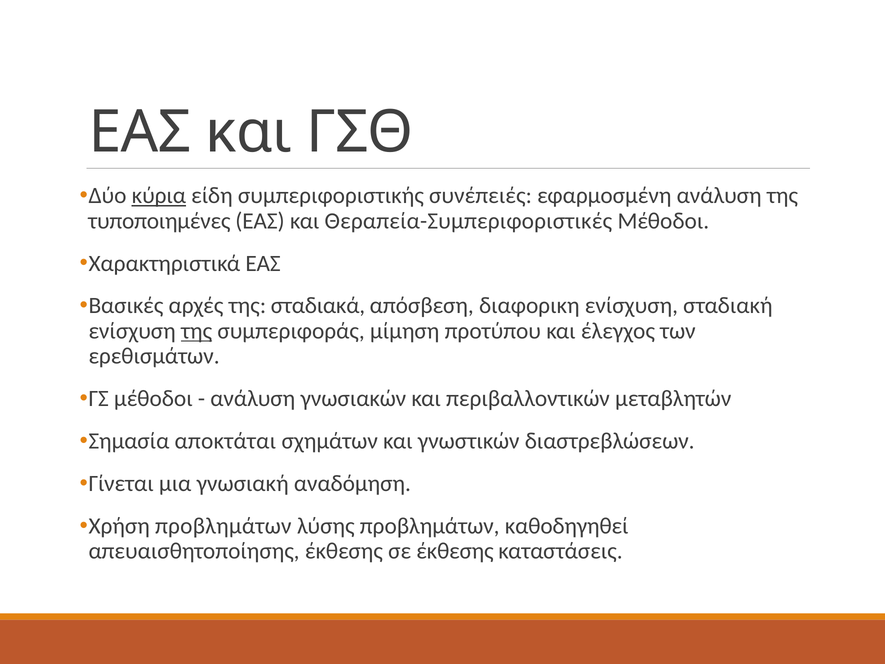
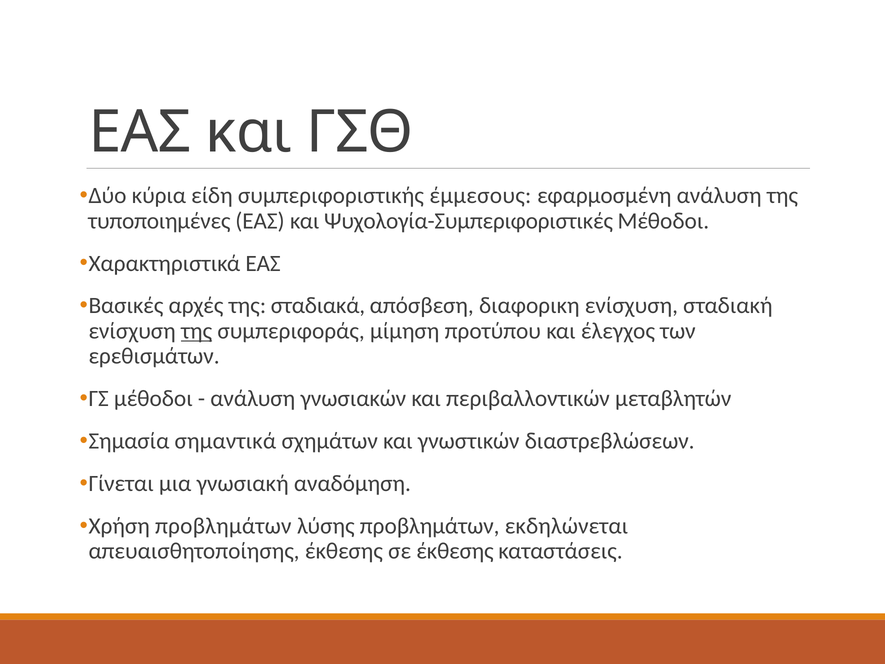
κύρια underline: present -> none (159, 196)
συνέπειές: συνέπειές -> έμμεσους (480, 196)
Θεραπεία-Συμπεριφοριστικές: Θεραπεία-Συμπεριφοριστικές -> Ψυχολογία-Συμπεριφοριστικές (469, 221)
αποκτάται: αποκτάται -> σημαντικά (225, 441)
καθοδηγηθεί: καθοδηγηθεί -> εκδηλώνεται (566, 526)
